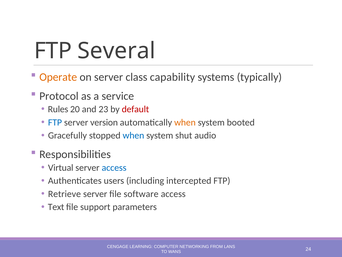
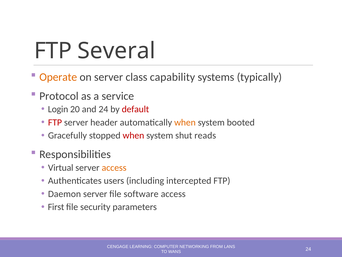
Rules: Rules -> Login (58, 109)
and 23: 23 -> 24 (103, 109)
FTP colour: blue -> red (55, 122)
version: version -> header (104, 122)
when colour: blue -> red (133, 135)
audio: audio -> reads (205, 135)
access colour: blue -> orange (114, 167)
Retrieve: Retrieve -> Daemon (64, 194)
Text: Text -> First (56, 207)
support: support -> security (95, 207)
